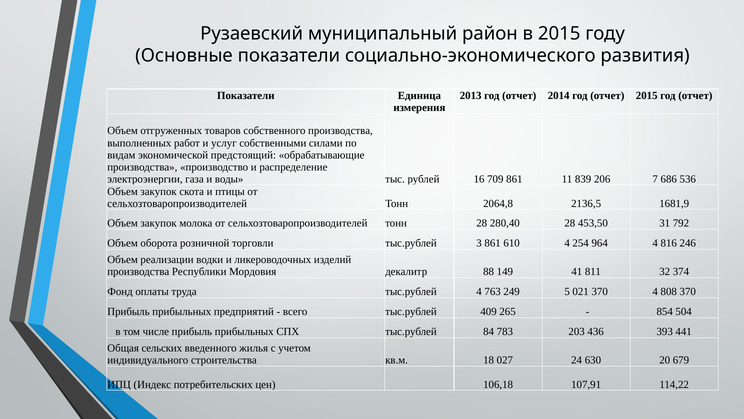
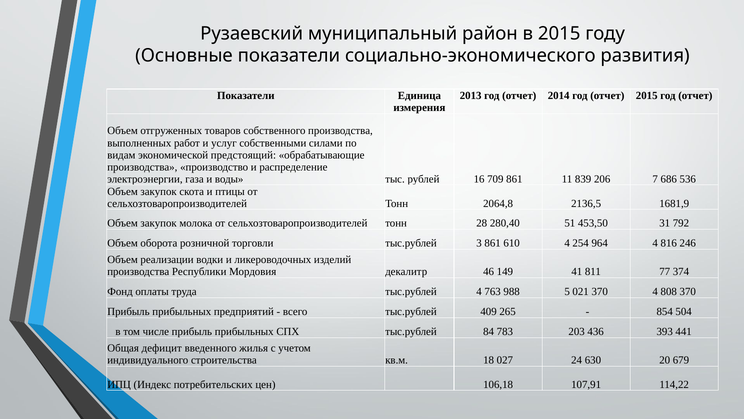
280,40 28: 28 -> 51 (570, 223)
88: 88 -> 46 (489, 272)
32: 32 -> 77 (665, 272)
249: 249 -> 988 (512, 291)
сельских: сельских -> дефицит (162, 348)
